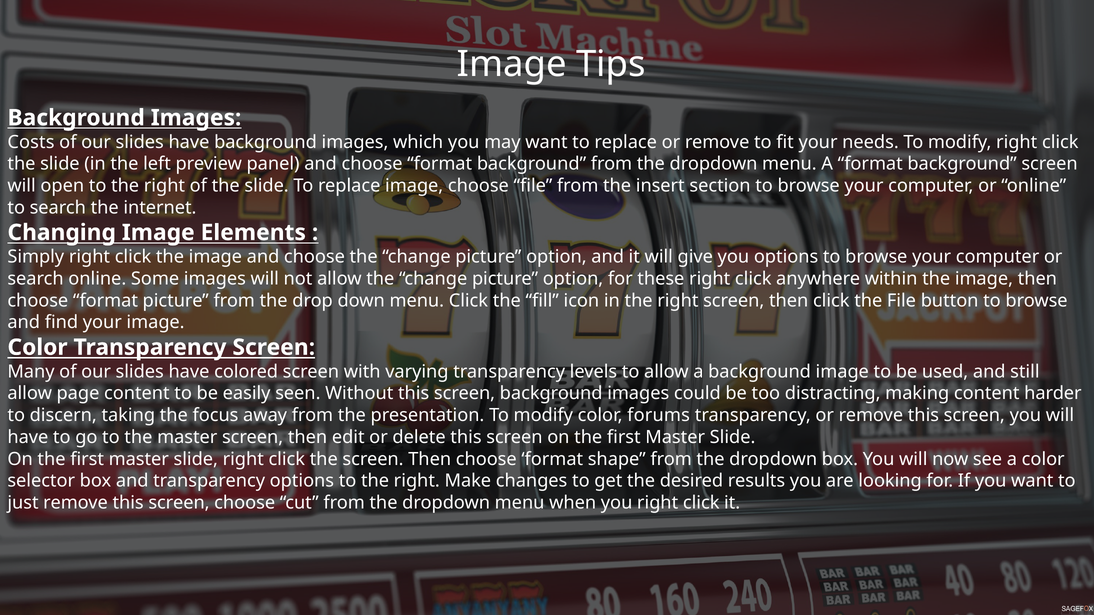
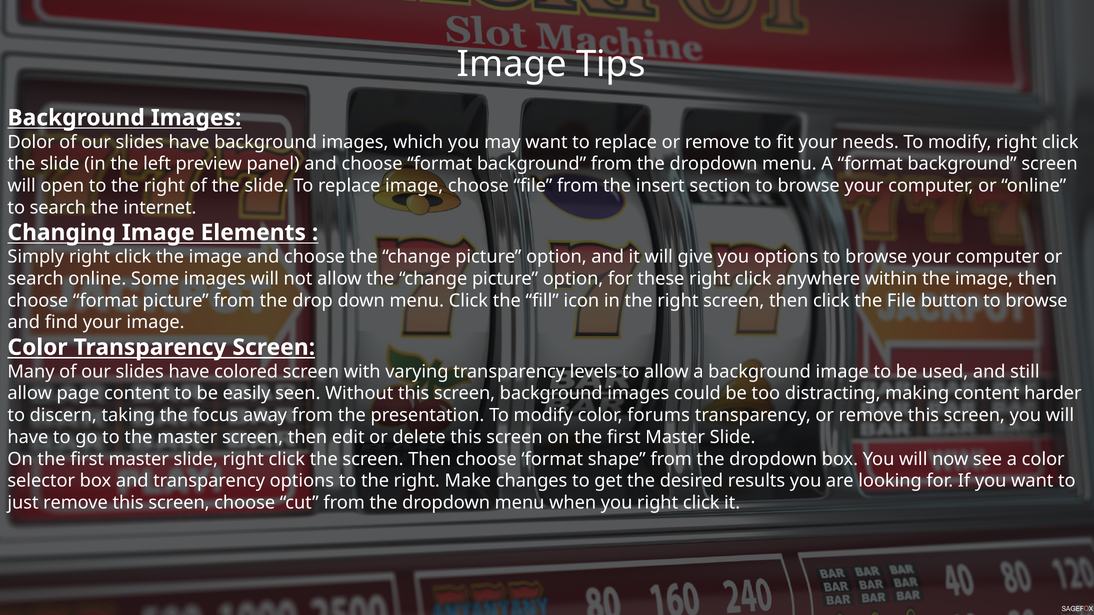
Costs: Costs -> Dolor (31, 142)
